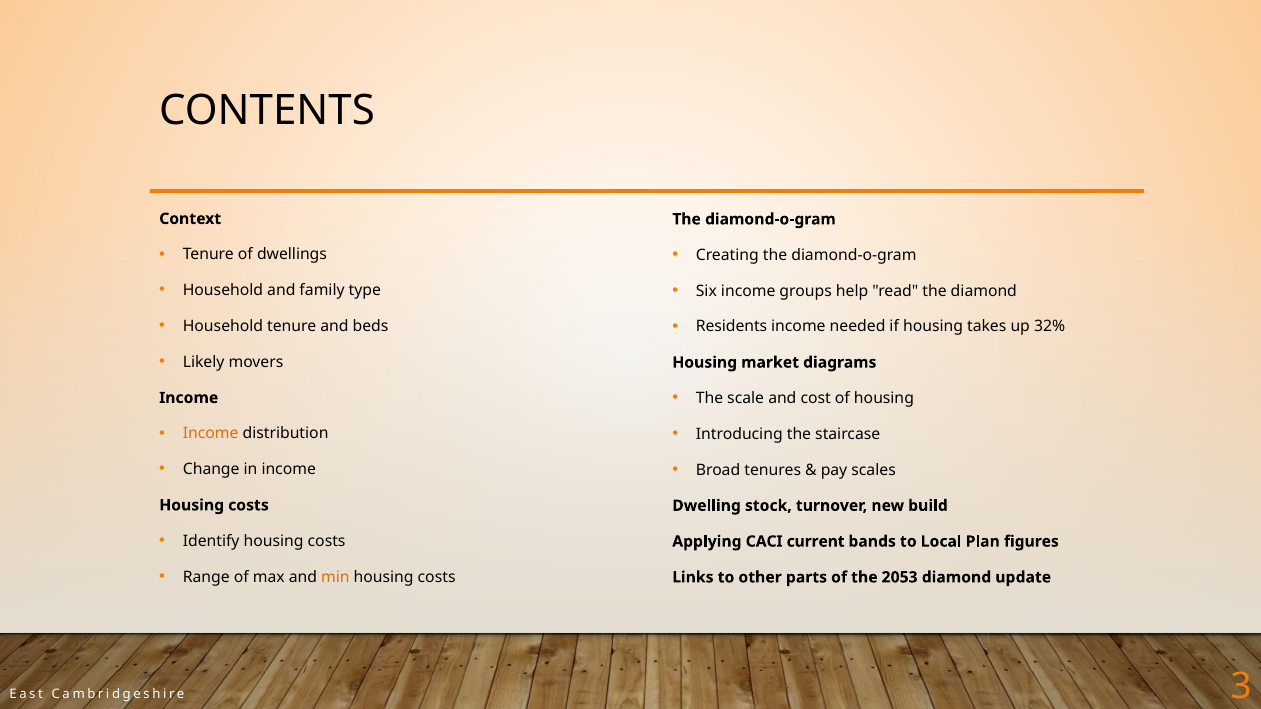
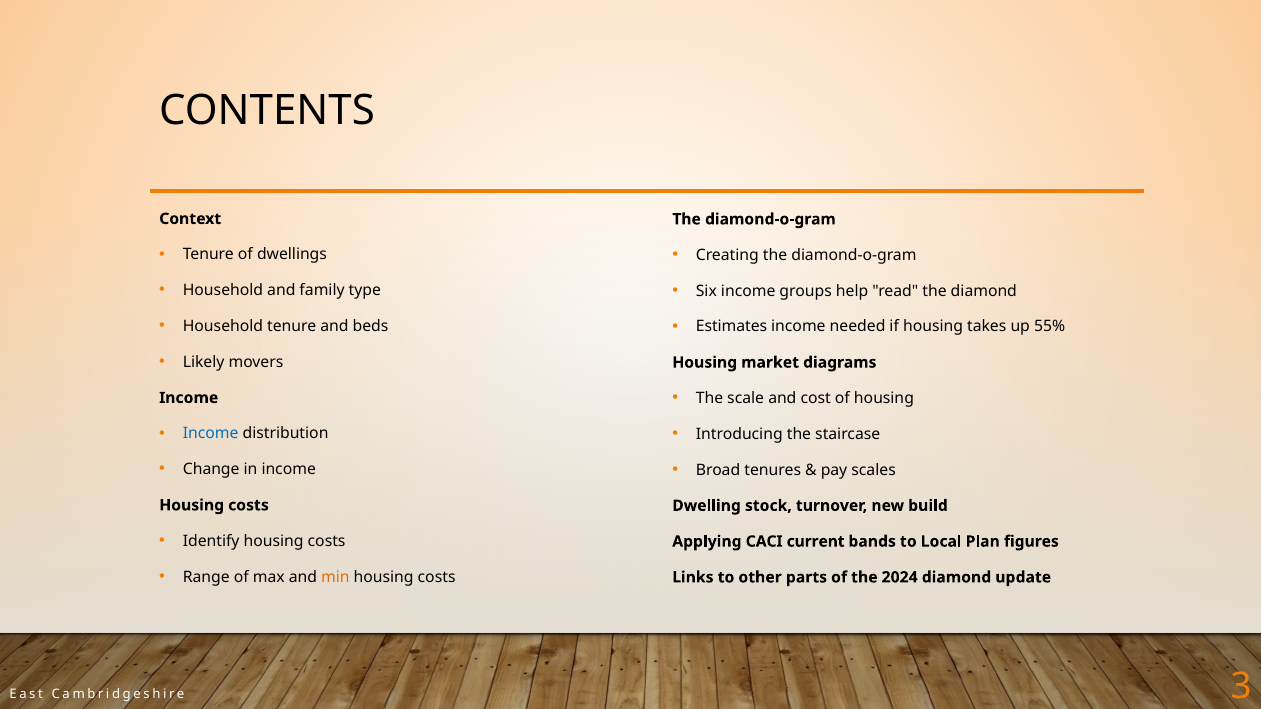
Residents: Residents -> Estimates (732, 327)
32%: 32% -> 55% (1050, 327)
Income colour: orange -> blue (211, 434)
2053: 2053 -> 2024 (900, 578)
